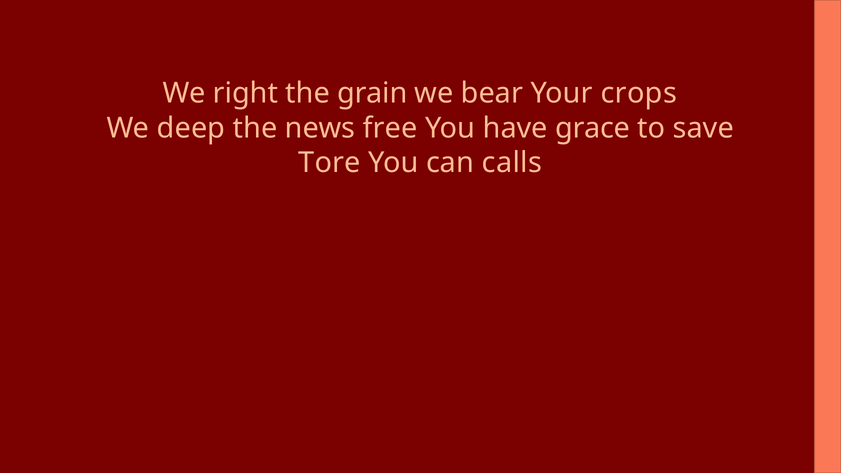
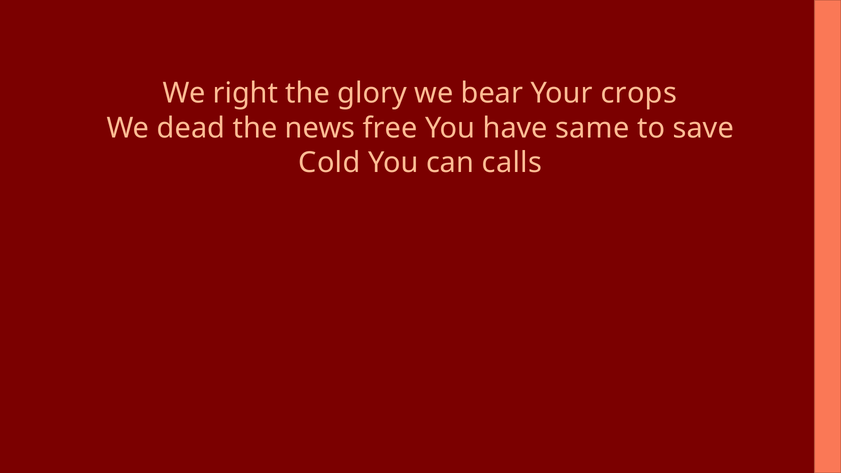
grain: grain -> glory (372, 93)
deep: deep -> dead (191, 128)
grace: grace -> same (592, 128)
Tore: Tore -> Cold (329, 163)
